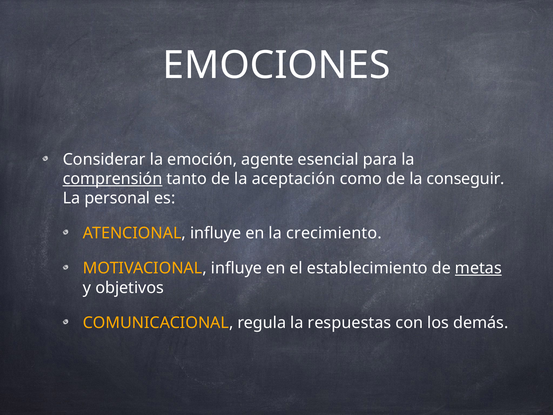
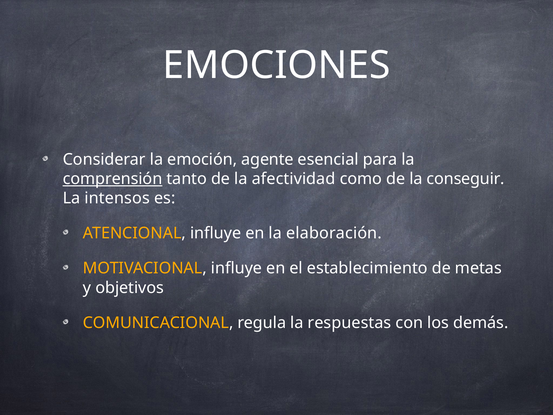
aceptación: aceptación -> afectividad (294, 179)
personal: personal -> intensos (117, 198)
crecimiento: crecimiento -> elaboración (334, 233)
metas underline: present -> none (478, 268)
